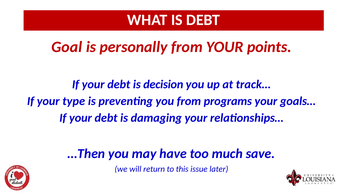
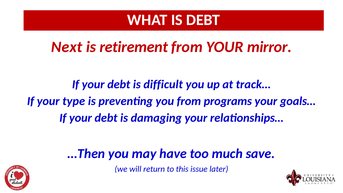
Goal: Goal -> Next (67, 47)
personally: personally -> retirement (134, 47)
points: points -> mirror (269, 47)
decision: decision -> difficult (163, 84)
